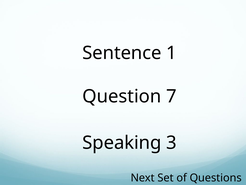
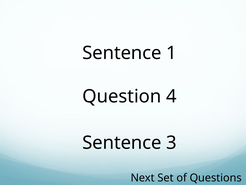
7: 7 -> 4 (171, 96)
Speaking: Speaking -> Sentence (122, 142)
